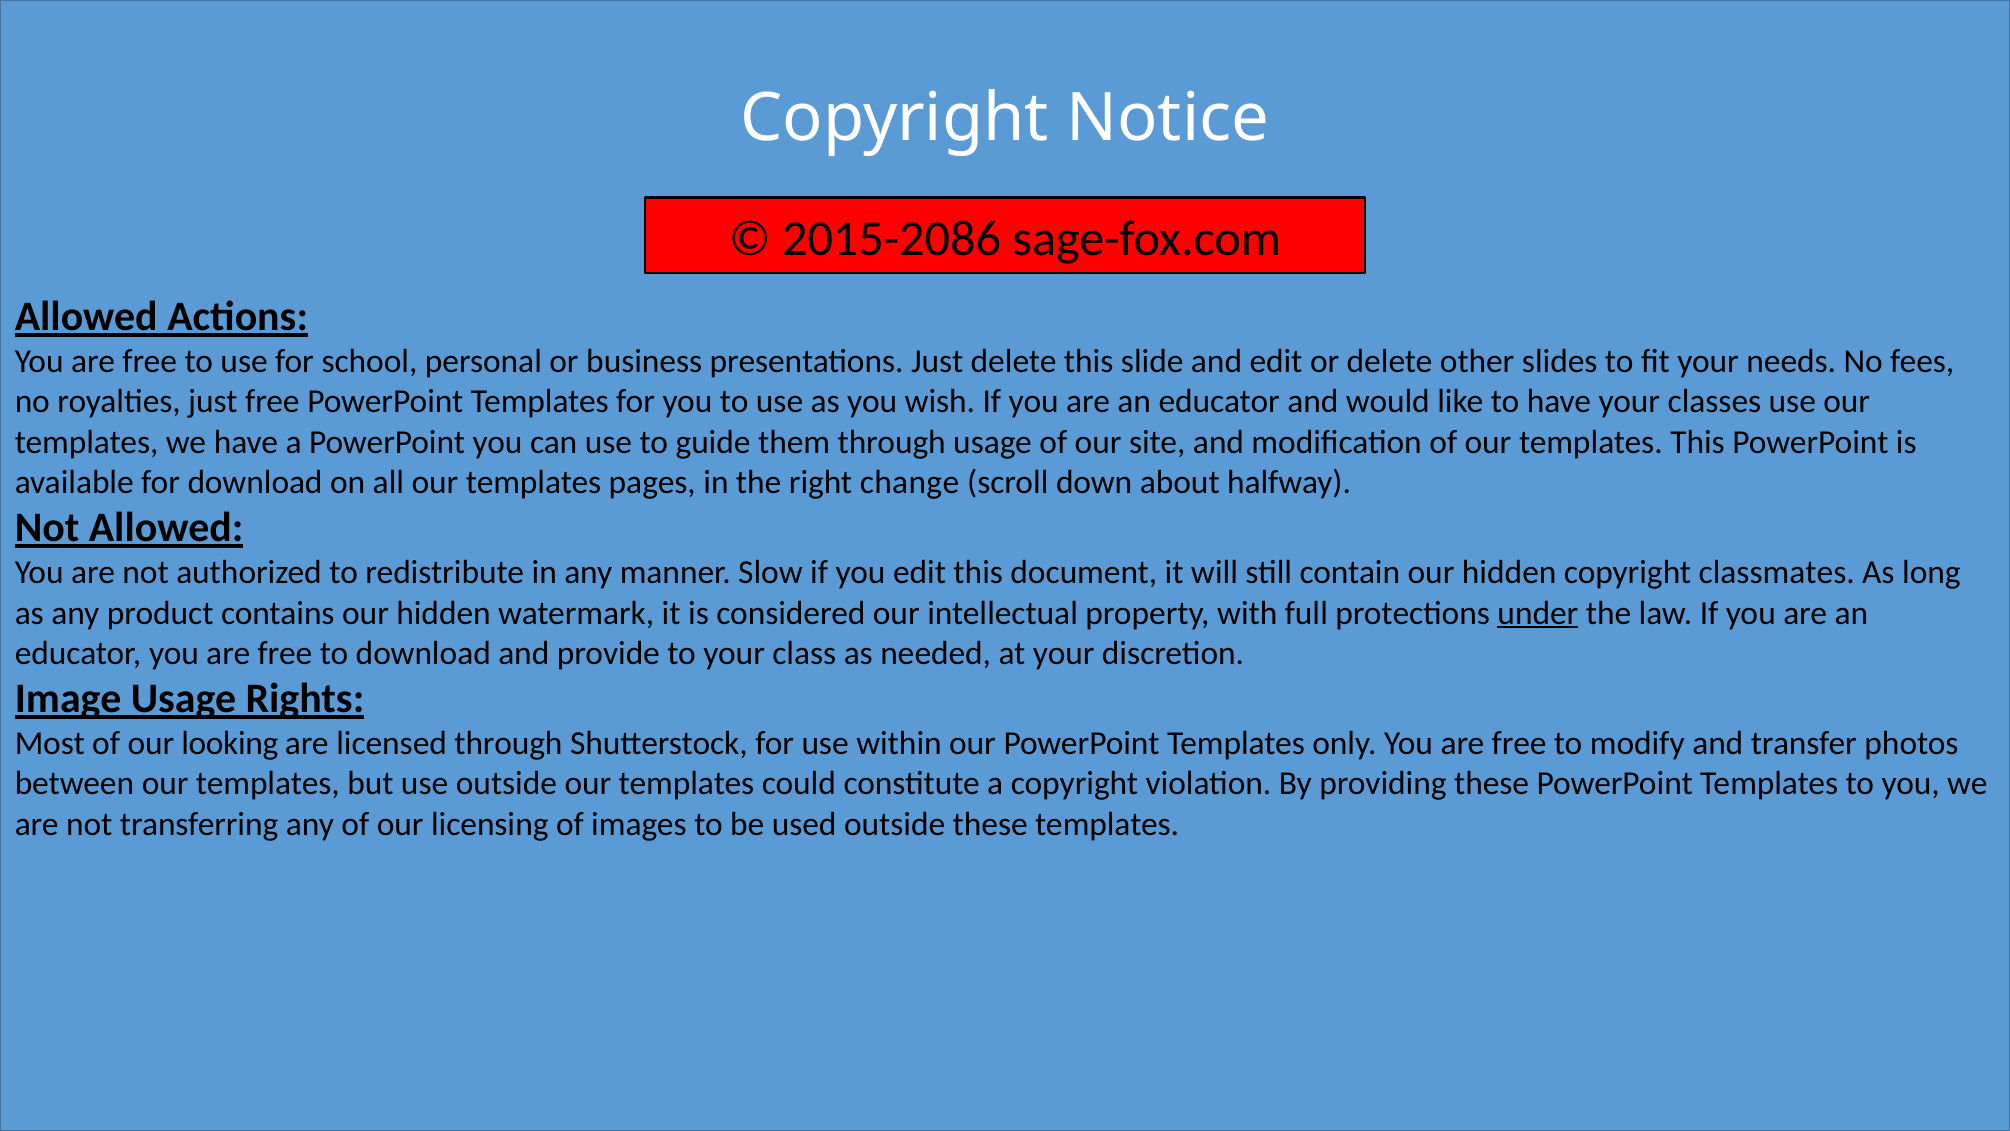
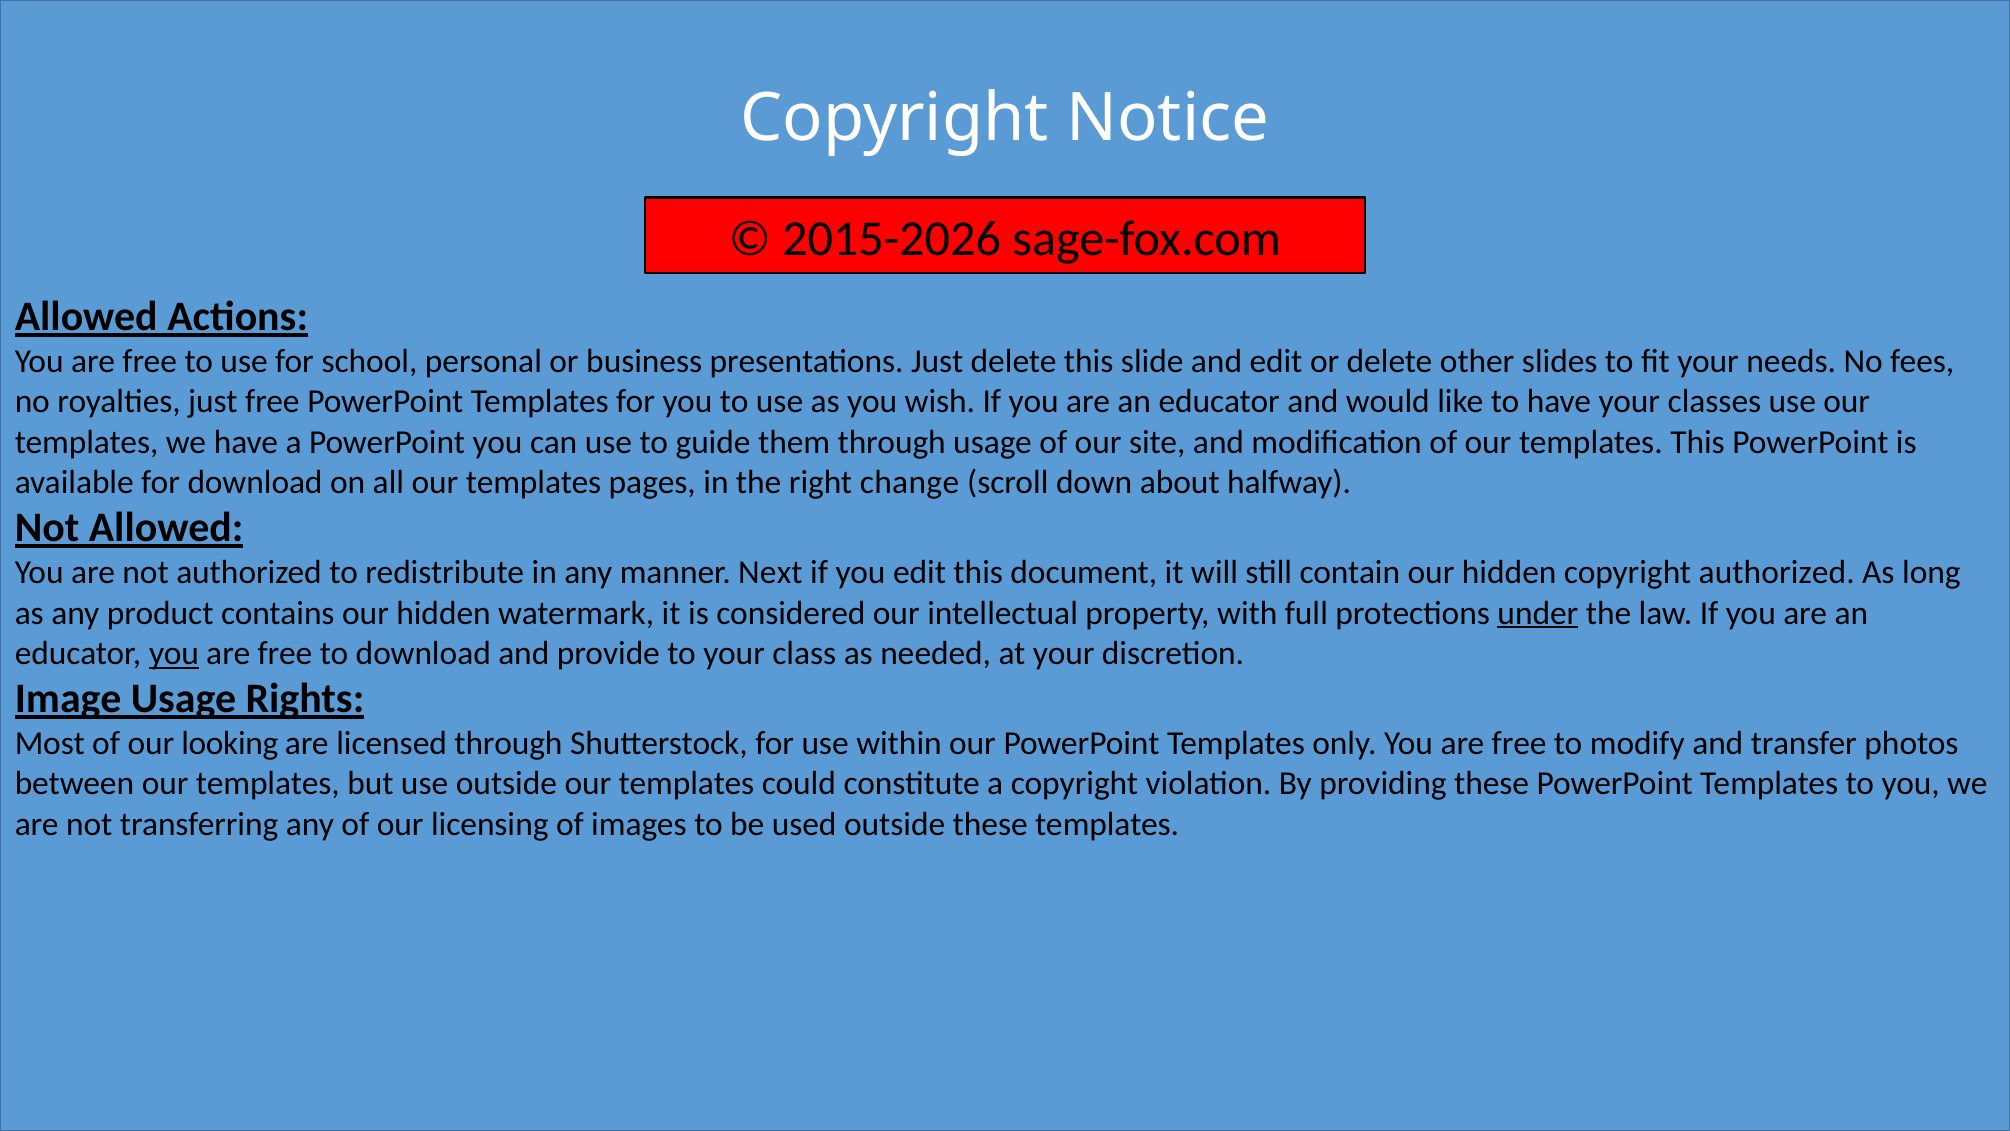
2015-2086: 2015-2086 -> 2015-2026 (892, 238)
Slow: Slow -> Next (770, 573)
copyright classmates: classmates -> authorized (1777, 573)
you underline: none -> present (174, 653)
